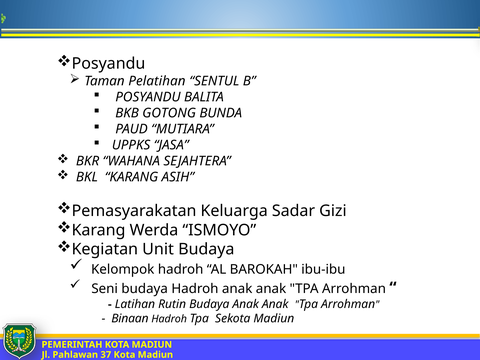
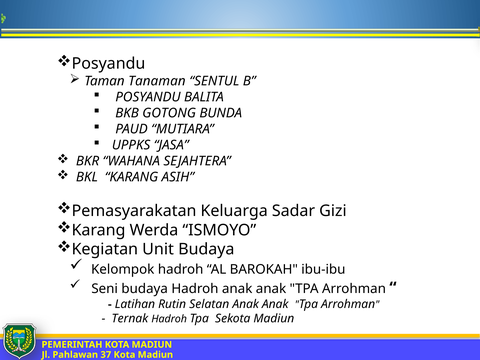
Pelatihan: Pelatihan -> Tanaman (157, 81)
Rutin Budaya: Budaya -> Selatan (209, 304)
Binaan: Binaan -> Ternak (130, 319)
